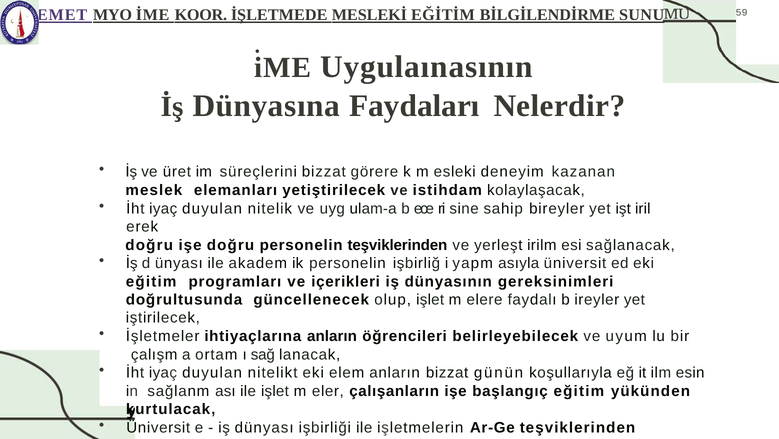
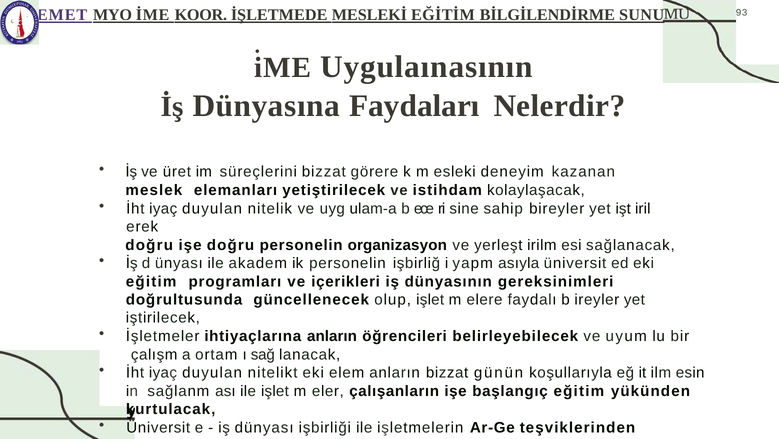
59: 59 -> 93 (742, 12)
personelin teşviklerinden: teşviklerinden -> organizasyon (397, 245)
